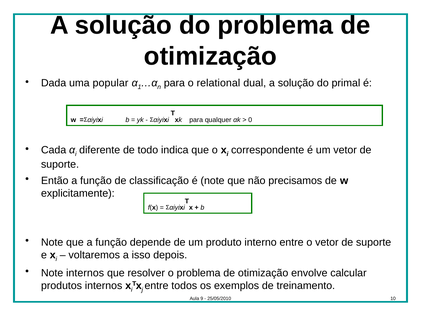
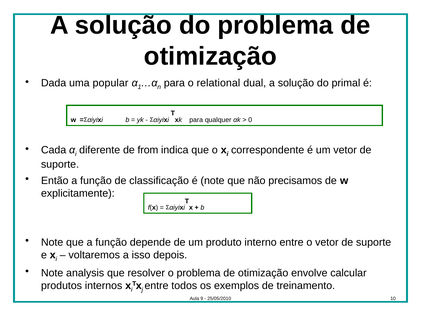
todo: todo -> from (148, 150)
Note internos: internos -> analysis (85, 273)
